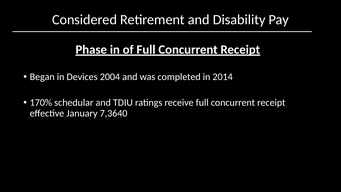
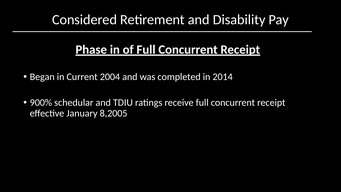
Devices: Devices -> Current (82, 77)
170%: 170% -> 900% (41, 103)
7,3640: 7,3640 -> 8,2005 (114, 113)
